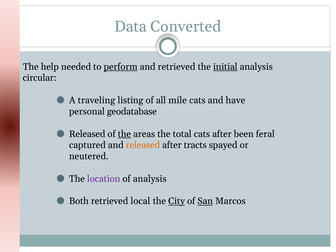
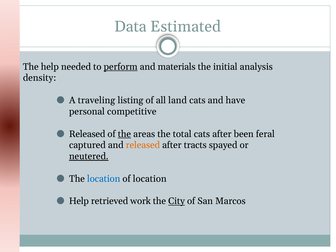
Converted: Converted -> Estimated (186, 26)
and retrieved: retrieved -> materials (177, 67)
initial underline: present -> none (225, 67)
circular: circular -> density (40, 78)
mile: mile -> land (178, 100)
geodatabase: geodatabase -> competitive (132, 112)
neutered underline: none -> present (89, 156)
location colour: purple -> blue (104, 179)
of analysis: analysis -> location (150, 179)
Both: Both -> Help (79, 201)
local: local -> work (141, 201)
San underline: present -> none (205, 201)
